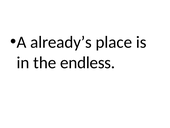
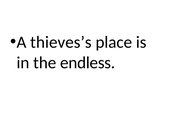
already’s: already’s -> thieves’s (61, 42)
